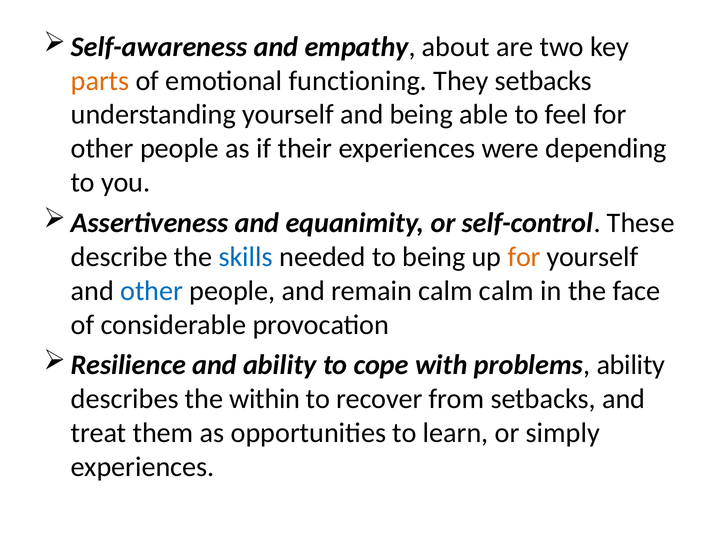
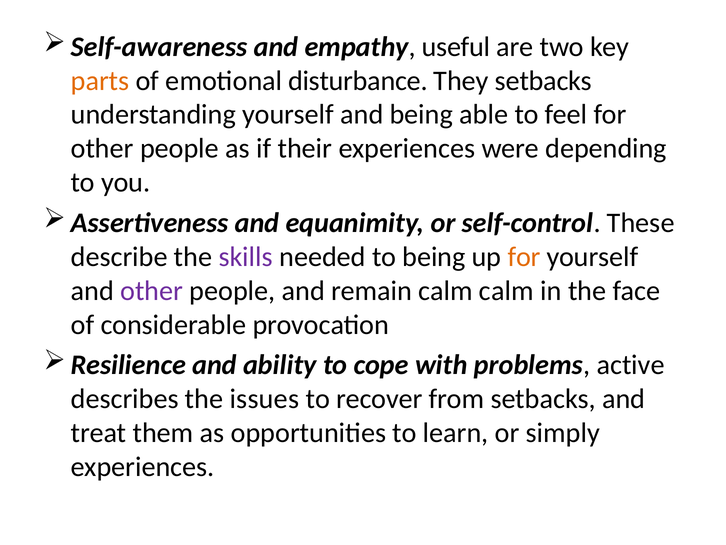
about: about -> useful (456, 47)
functioning: functioning -> disturbance (358, 81)
skills colour: blue -> purple (246, 257)
other colour: blue -> purple (152, 291)
problems ability: ability -> active (631, 365)
within: within -> issues (264, 399)
